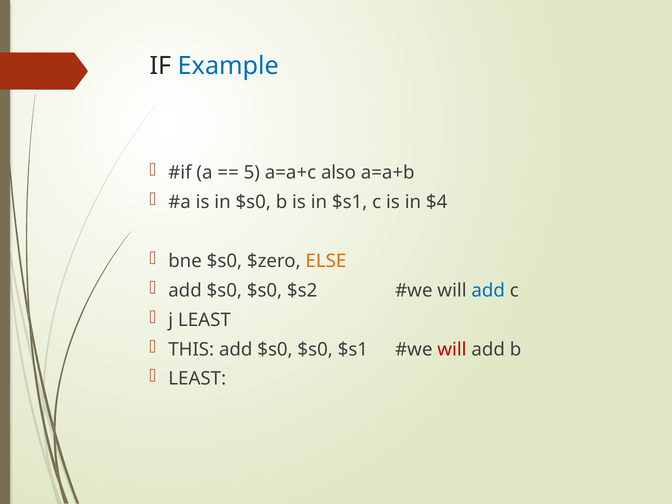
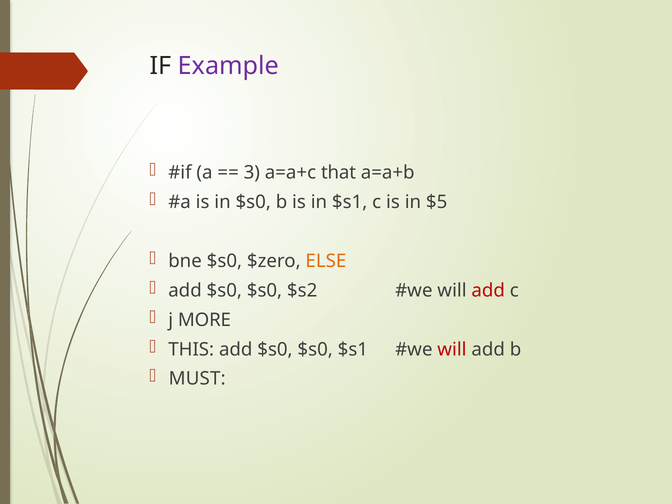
Example colour: blue -> purple (228, 66)
5: 5 -> 3 (252, 173)
also: also -> that (339, 173)
$4: $4 -> $5 (437, 202)
add colour: blue -> red (488, 290)
j LEAST: LEAST -> MORE (204, 320)
LEAST: LEAST -> MUST (197, 379)
